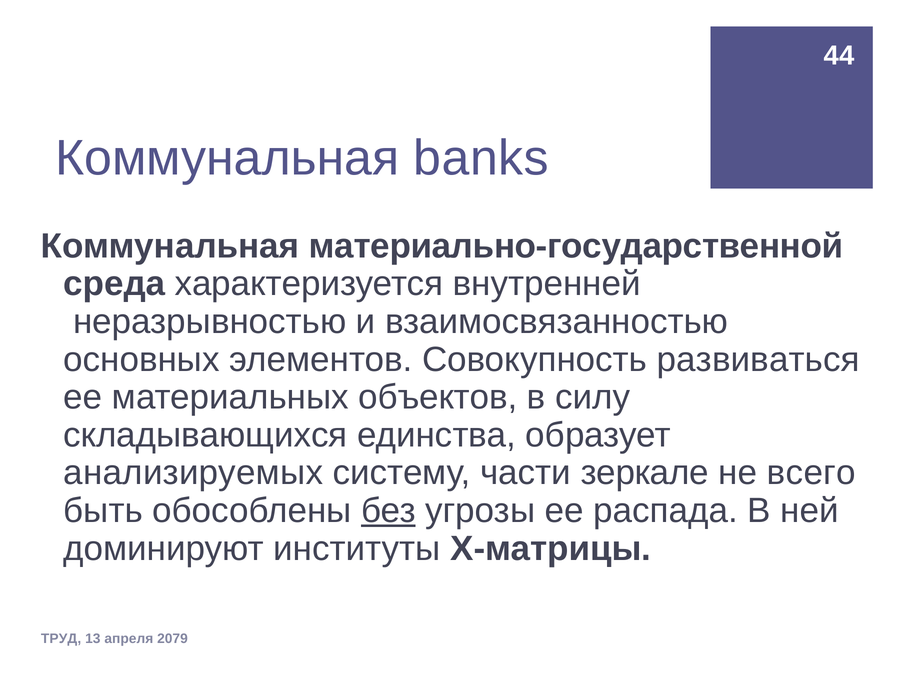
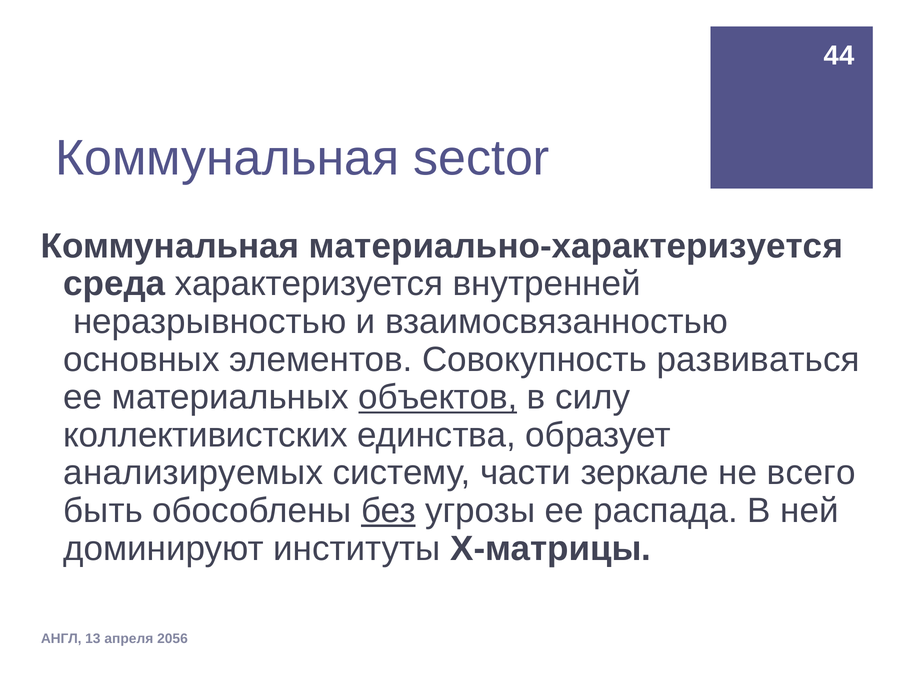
banks: banks -> sector (481, 158)
материально-государственной: материально-государственной -> материально-характеризуется (576, 246)
объектов underline: none -> present (438, 397)
складывающихся: складывающихся -> коллективистских (206, 435)
ТРУД: ТРУД -> АНГЛ (61, 638)
2079: 2079 -> 2056 (172, 638)
